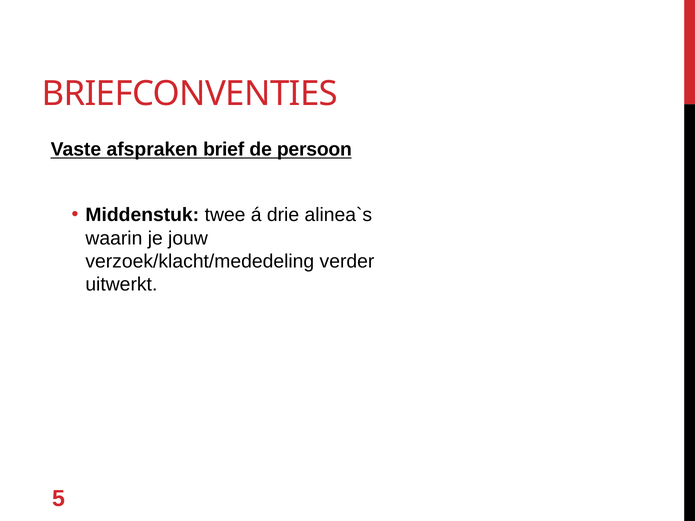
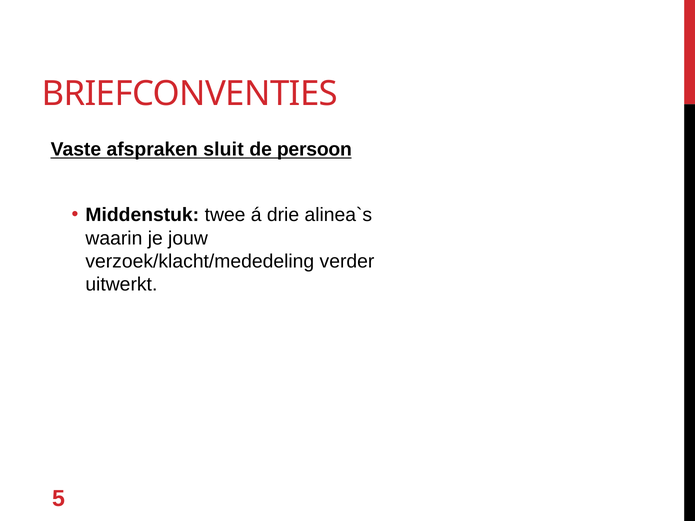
brief: brief -> sluit (223, 149)
